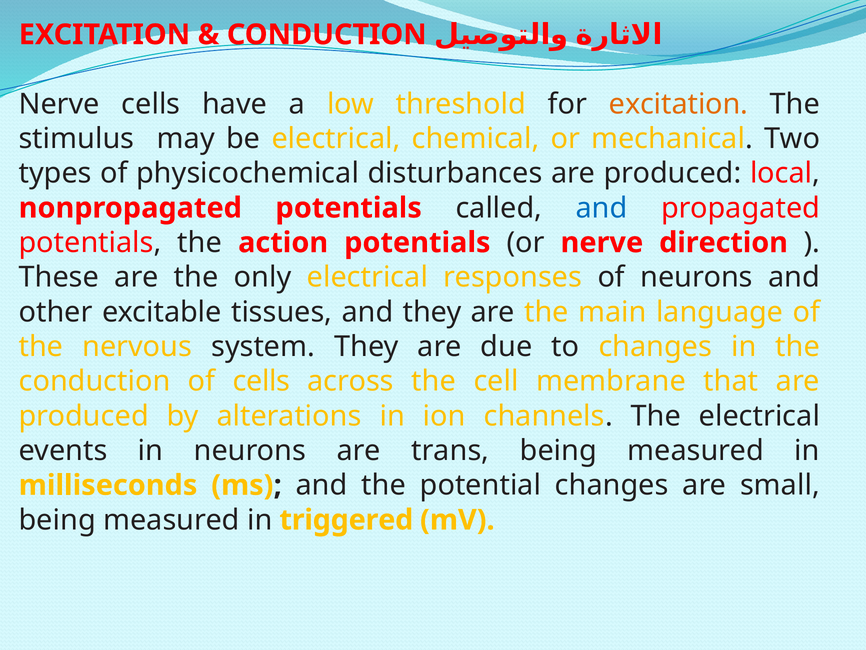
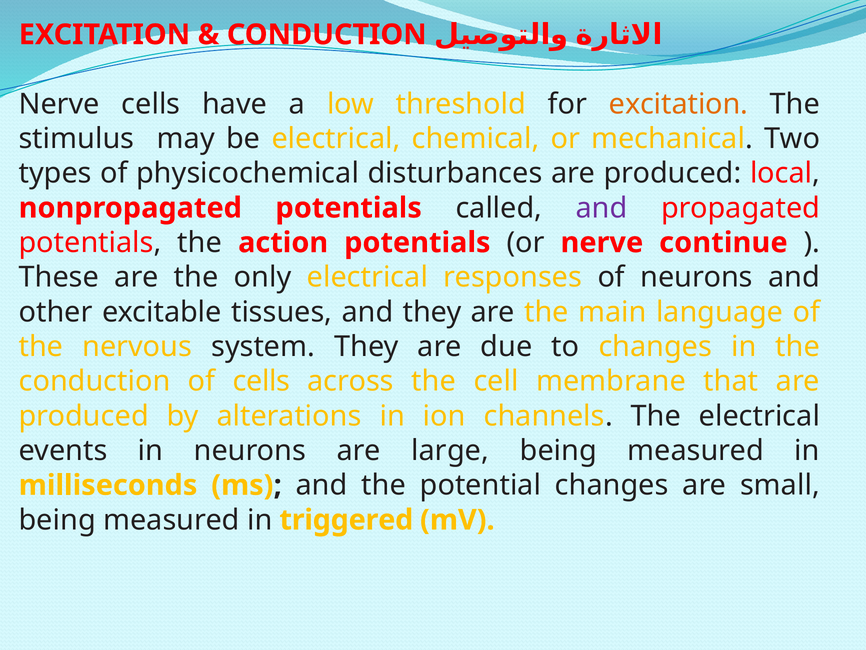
and colour: blue -> purple (602, 208)
direction: direction -> continue (723, 242)
trans: trans -> large (450, 450)
